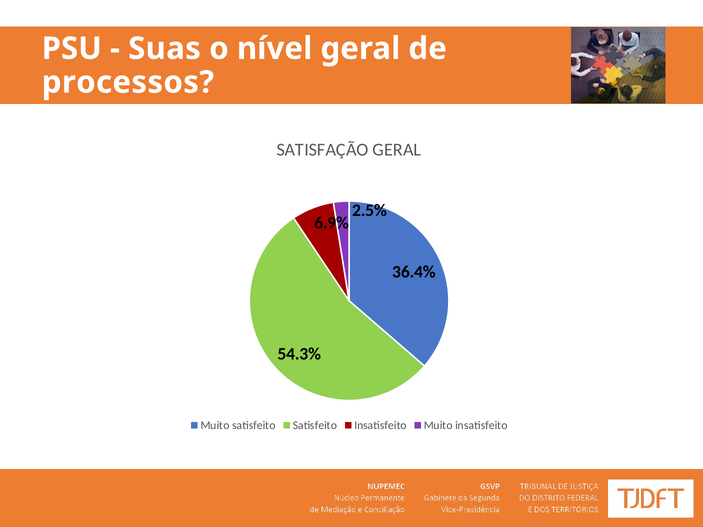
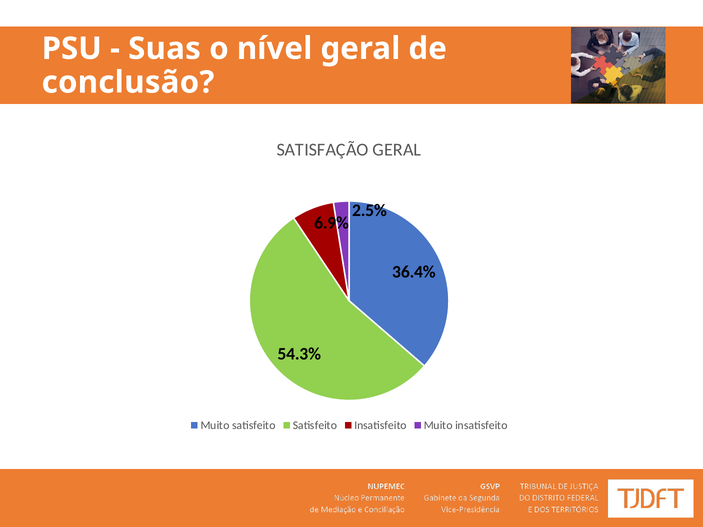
processos: processos -> conclusão (128, 82)
